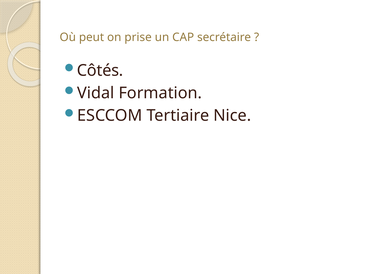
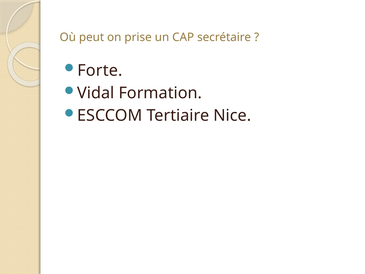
Côtés: Côtés -> Forte (100, 70)
